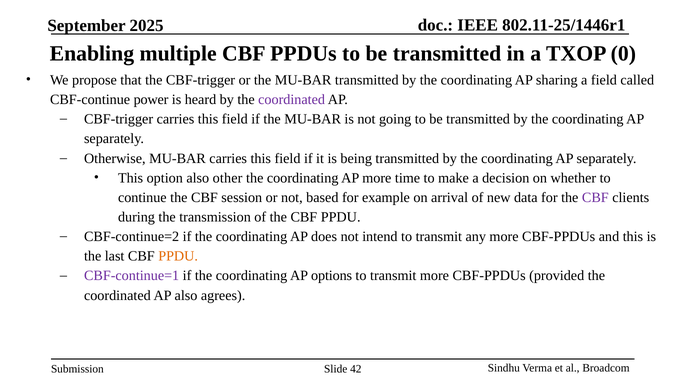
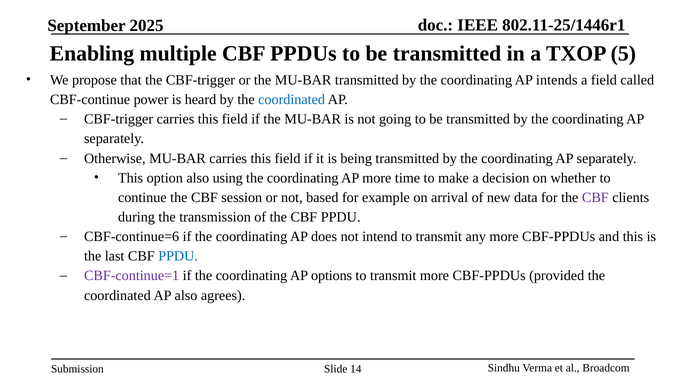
0: 0 -> 5 (623, 54)
sharing: sharing -> intends (557, 80)
coordinated colour: purple -> blue (292, 100)
other: other -> using (228, 178)
CBF-continue=2: CBF-continue=2 -> CBF-continue=6 (132, 236)
PPDU colour: orange -> blue (178, 256)
42: 42 -> 14 (356, 369)
